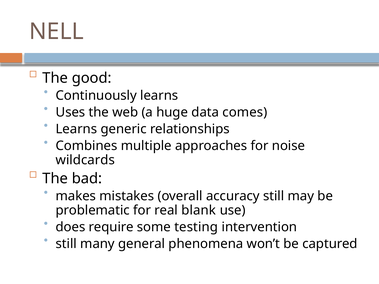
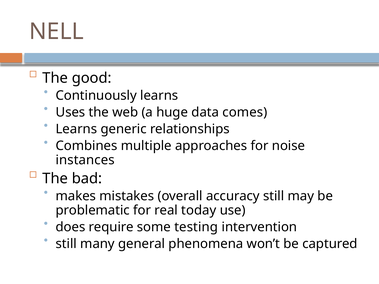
wildcards: wildcards -> instances (85, 160)
blank: blank -> today (199, 210)
